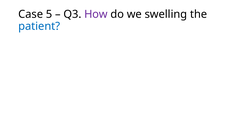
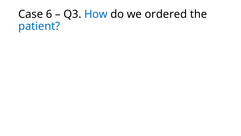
5: 5 -> 6 (49, 14)
How colour: purple -> blue (96, 14)
swelling: swelling -> ordered (166, 14)
